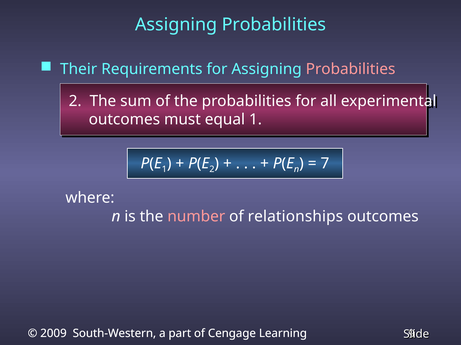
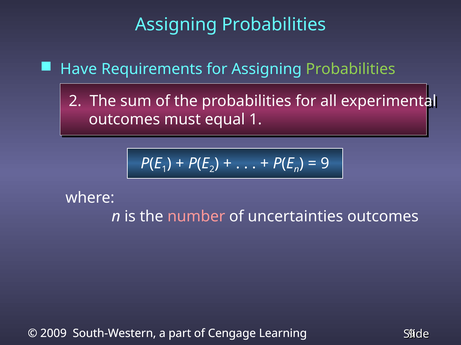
Their: Their -> Have (79, 69)
Probabilities colour: pink -> light green (351, 69)
7: 7 -> 9 (325, 164)
relationships: relationships -> uncertainties (295, 217)
